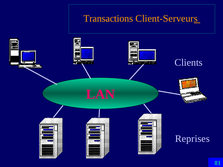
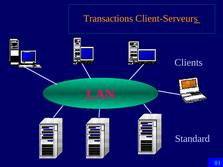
Reprises: Reprises -> Standard (193, 139)
